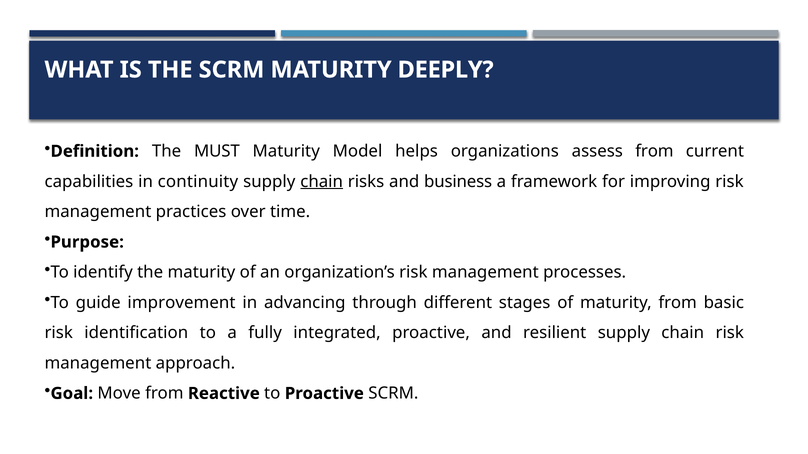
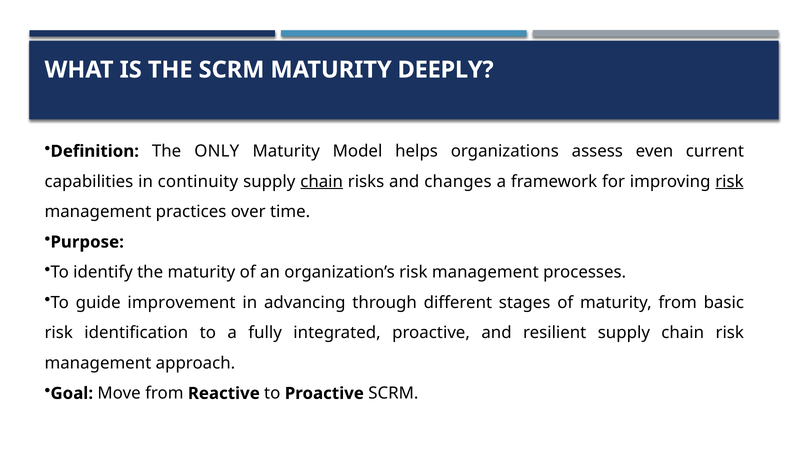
MUST: MUST -> ONLY (217, 151)
assess from: from -> even (654, 151)
business: business -> changes (458, 182)
risk underline: none -> present (729, 182)
